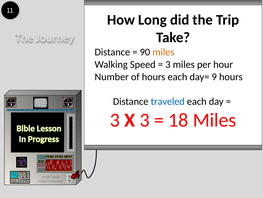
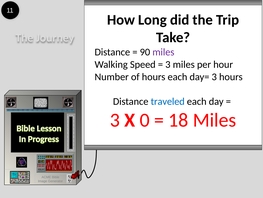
miles colour: orange -> purple (163, 52)
day= 9: 9 -> 3 (214, 77)
X 3: 3 -> 0 (145, 120)
